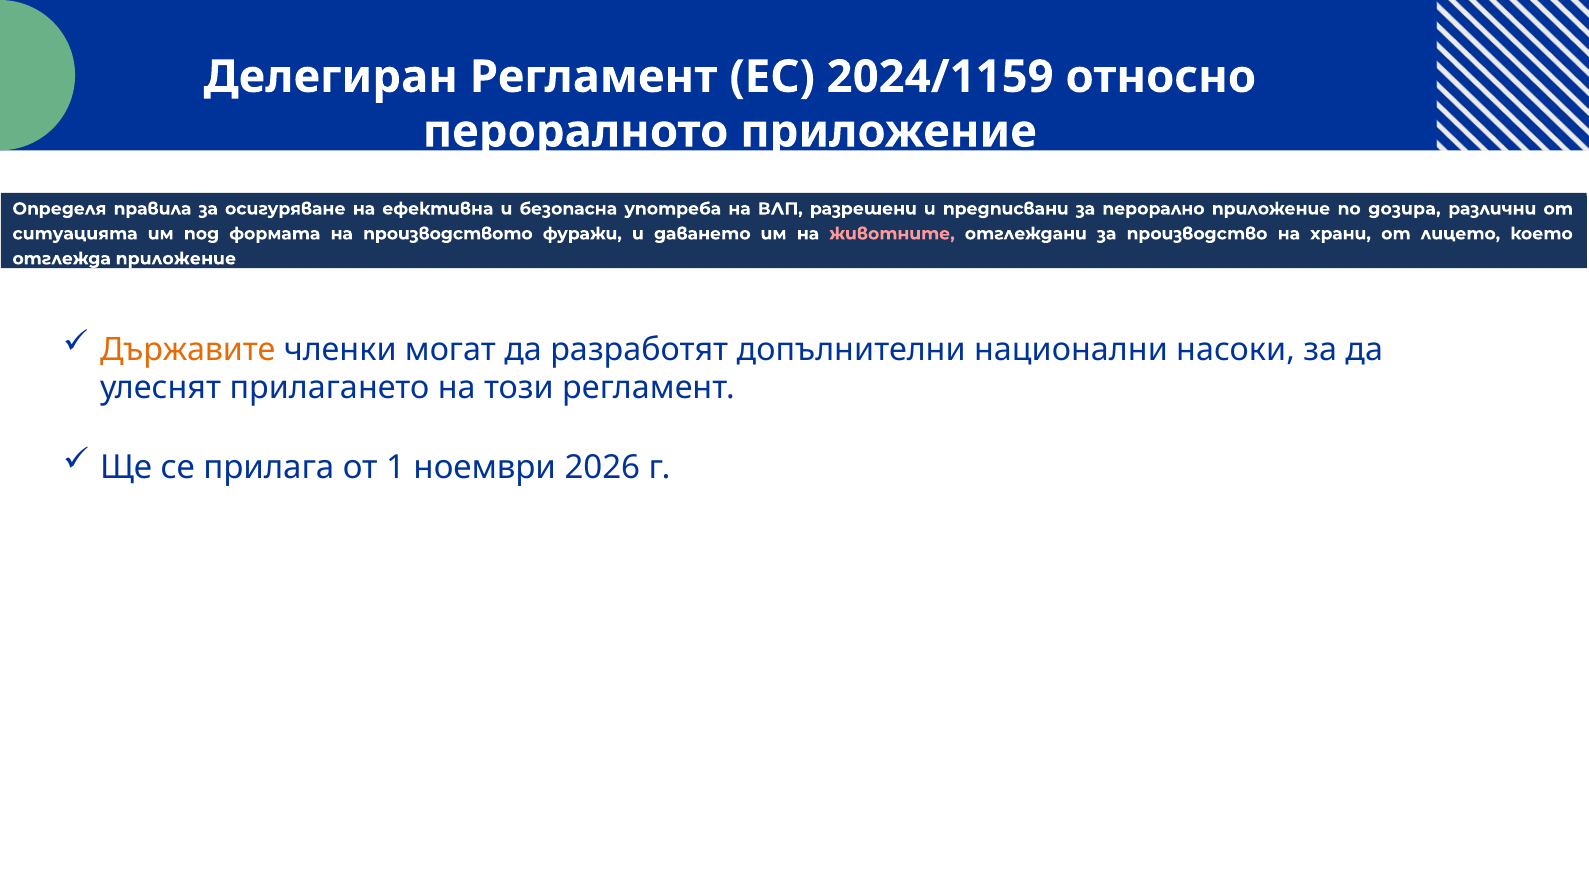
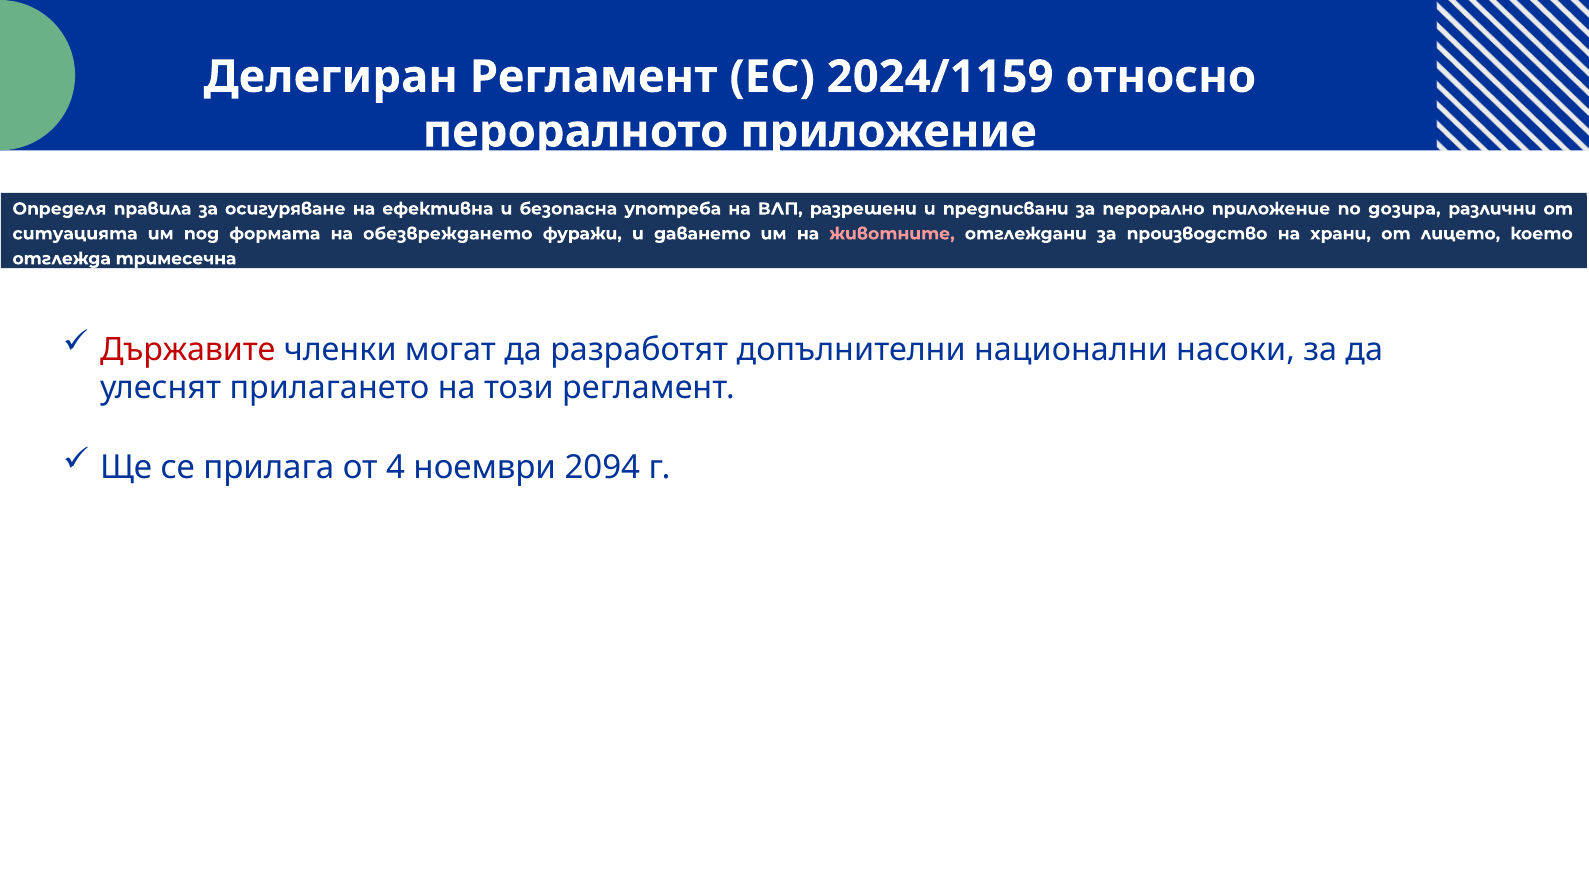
производството: производството -> обезвреждането (448, 234)
отглежда приложение: приложение -> тримесечна (176, 259)
Държавите colour: orange -> red (188, 350)
1: 1 -> 4 (396, 467)
2026: 2026 -> 2094 (602, 467)
